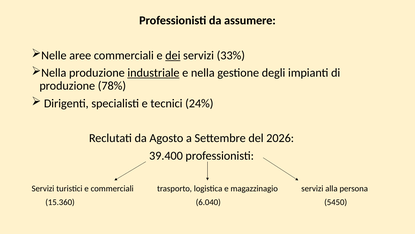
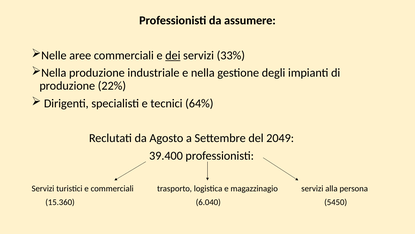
industriale underline: present -> none (153, 73)
78%: 78% -> 22% (112, 86)
24%: 24% -> 64% (199, 103)
2026: 2026 -> 2049 (280, 138)
